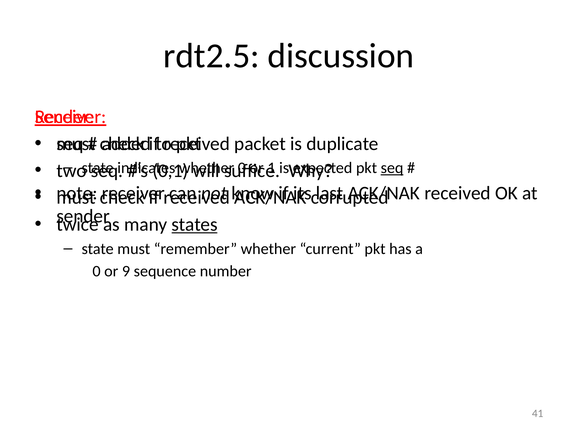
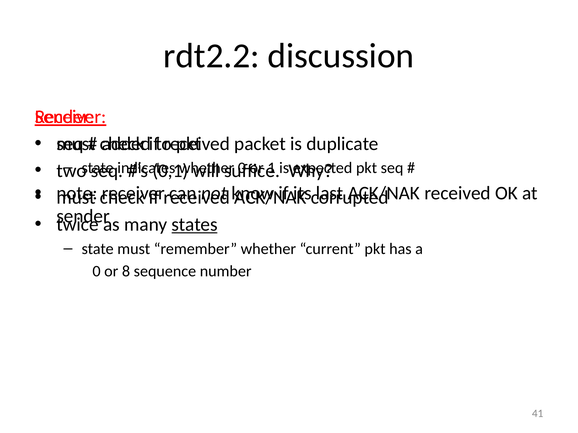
rdt2.5: rdt2.5 -> rdt2.2 (211, 56)
seq underline: present -> none (392, 168)
9: 9 -> 8 (126, 271)
